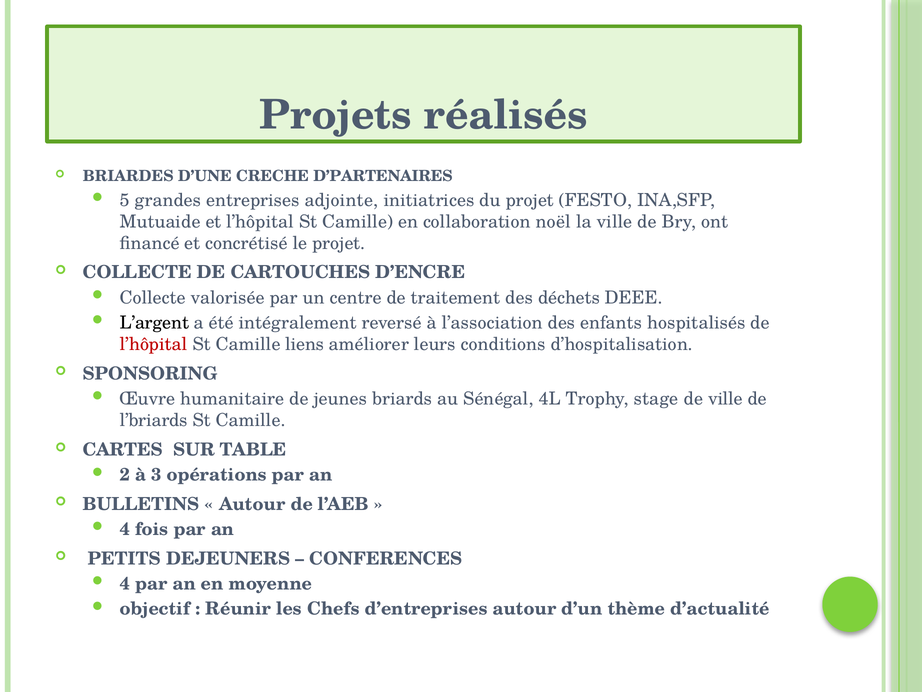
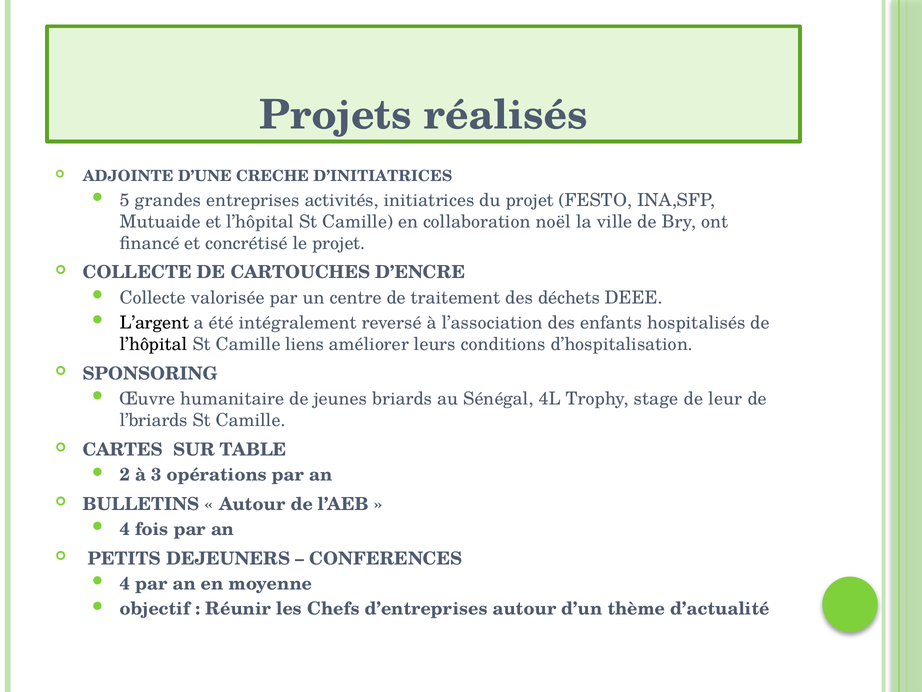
BRIARDES: BRIARDES -> ADJOINTE (128, 176)
D’PARTENAIRES: D’PARTENAIRES -> D’INITIATRICES (383, 176)
adjointe: adjointe -> activités (342, 200)
l’hôpital colour: red -> black (154, 344)
de ville: ville -> leur (725, 399)
